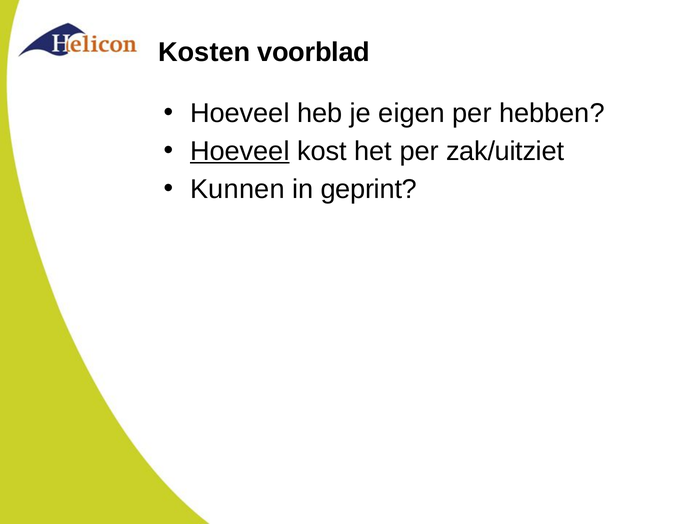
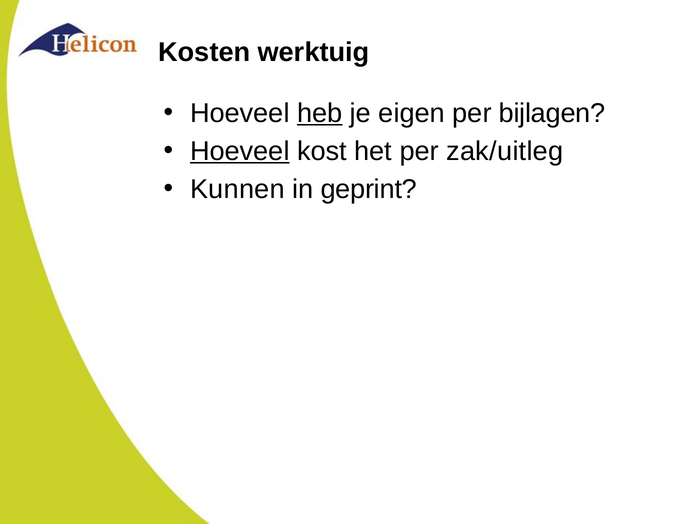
voorblad: voorblad -> werktuig (314, 52)
heb underline: none -> present (320, 113)
hebben: hebben -> bijlagen (552, 113)
zak/uitziet: zak/uitziet -> zak/uitleg (505, 151)
